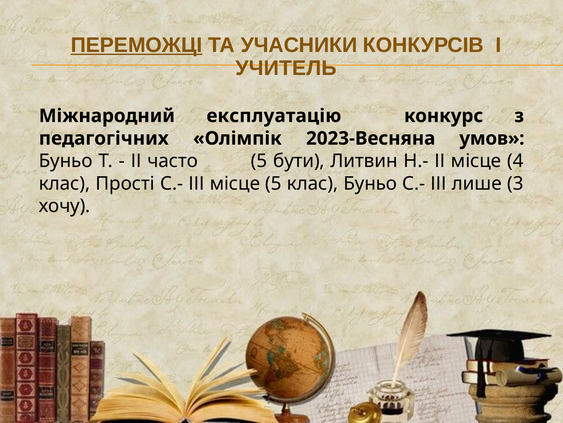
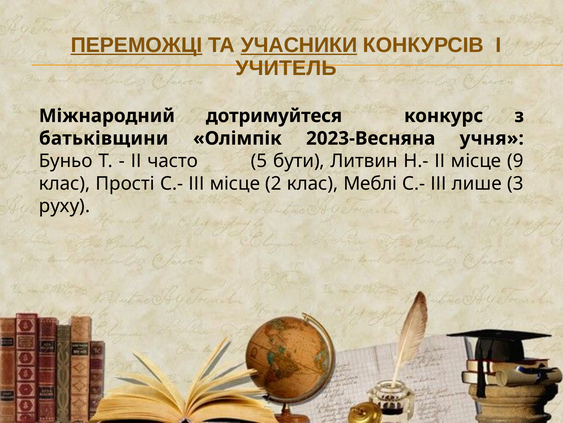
УЧАСНИКИ underline: none -> present (299, 45)
експлуатацію: експлуатацію -> дотримуйтеся (274, 116)
педагогічних: педагогічних -> батьківщини (104, 138)
умов: умов -> учня (492, 138)
4: 4 -> 9 (515, 161)
місце 5: 5 -> 2 (273, 183)
клас Буньо: Буньо -> Меблі (370, 183)
хочу: хочу -> руху (64, 206)
